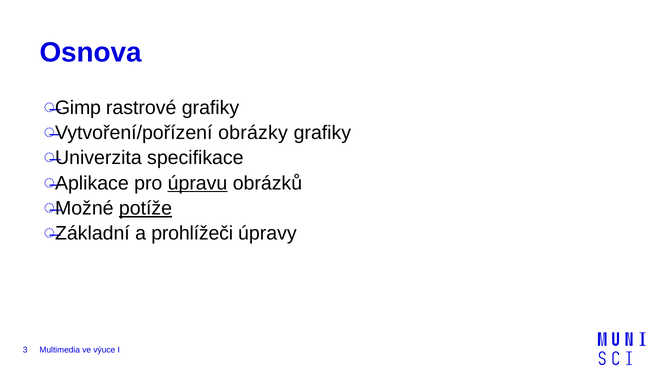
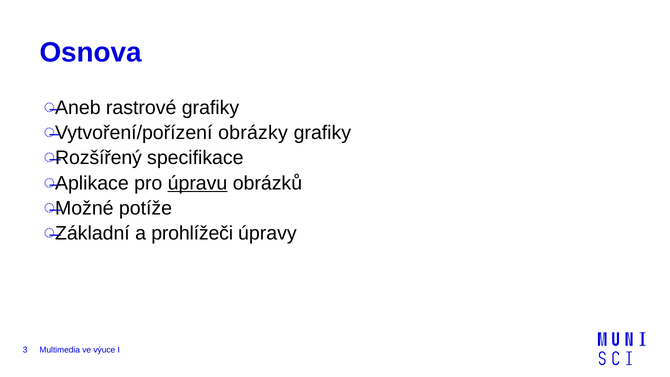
Gimp: Gimp -> Aneb (78, 108)
Univerzita: Univerzita -> Rozšířený (98, 158)
potíže underline: present -> none (146, 208)
